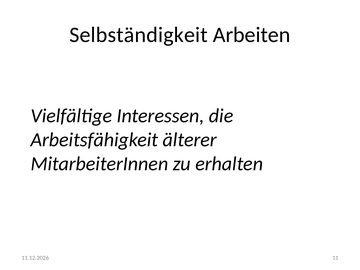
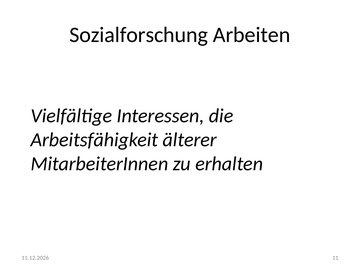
Selbständigkeit: Selbständigkeit -> Sozialforschung (139, 35)
